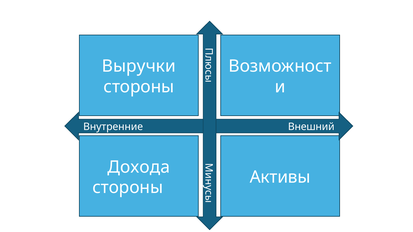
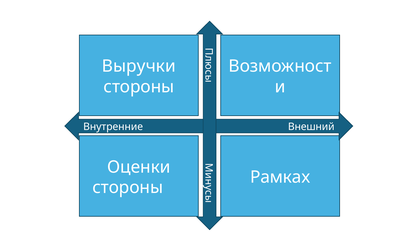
Дохода: Дохода -> Оценки (139, 167)
Активы: Активы -> Рамках (280, 178)
